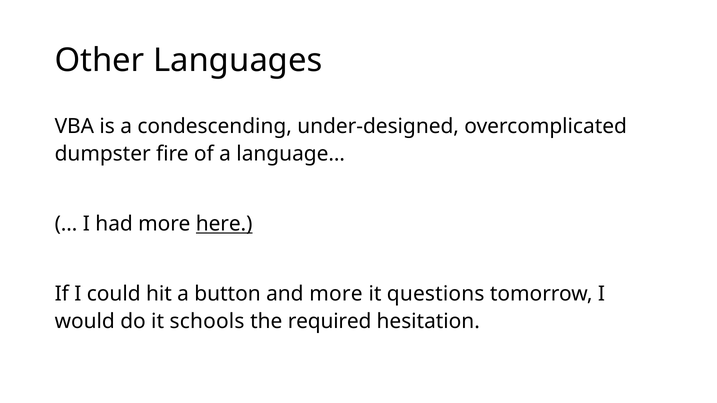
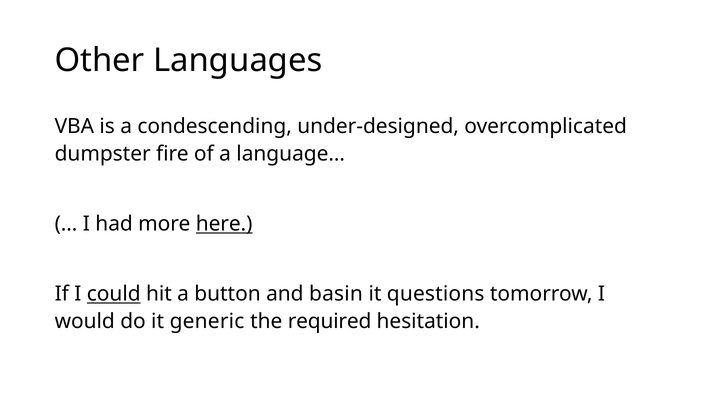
could underline: none -> present (114, 294)
and more: more -> basin (336, 294)
schools: schools -> generic (207, 322)
